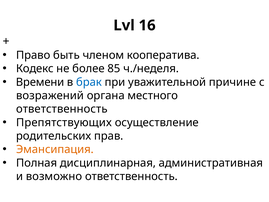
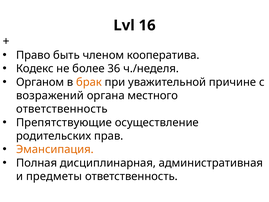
85: 85 -> 36 (114, 69)
Времени: Времени -> Органом (40, 82)
брак colour: blue -> orange (89, 82)
Препятствующих: Препятствующих -> Препятствующие (64, 122)
возможно: возможно -> предметы (54, 176)
